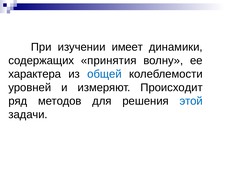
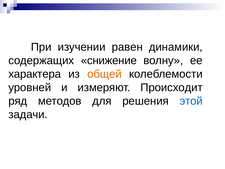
имеет: имеет -> равен (127, 47)
принятия: принятия -> снижение (109, 60)
общей colour: blue -> orange (104, 74)
